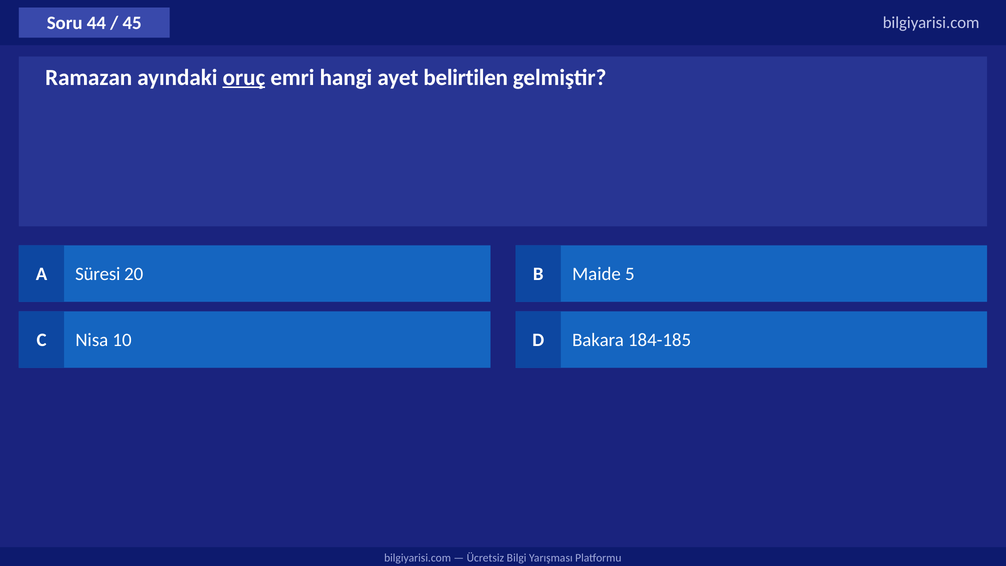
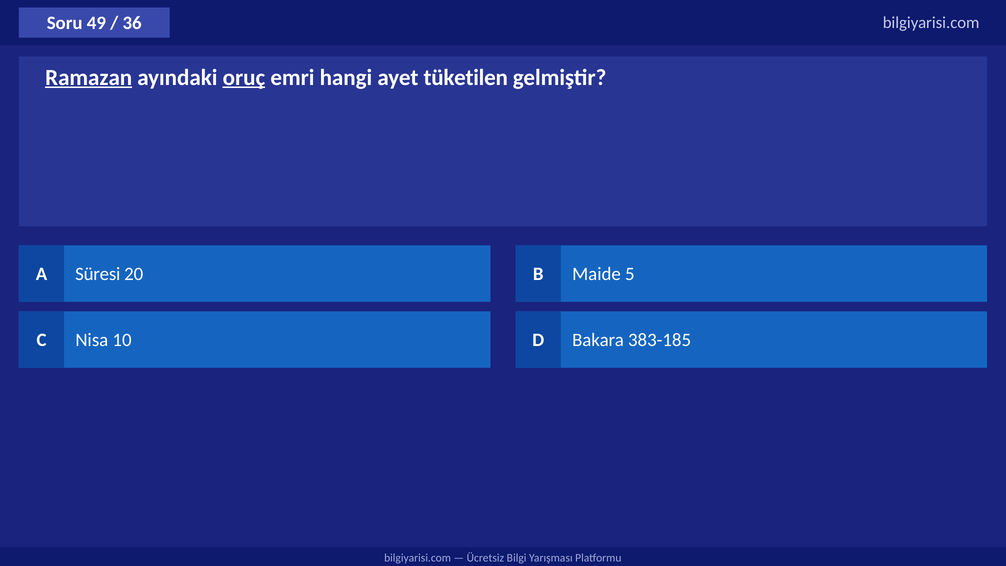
44: 44 -> 49 (96, 23)
45: 45 -> 36 (132, 23)
Ramazan underline: none -> present (89, 77)
belirtilen: belirtilen -> tüketilen (466, 77)
184-185: 184-185 -> 383-185 (660, 340)
